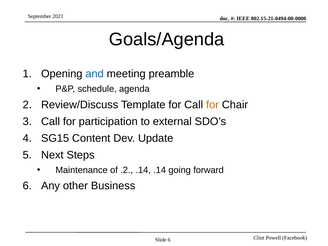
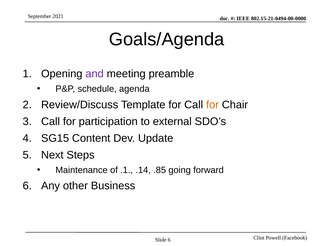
and colour: blue -> purple (95, 74)
.2: .2 -> .1 (127, 170)
.14 .14: .14 -> .85 (160, 170)
